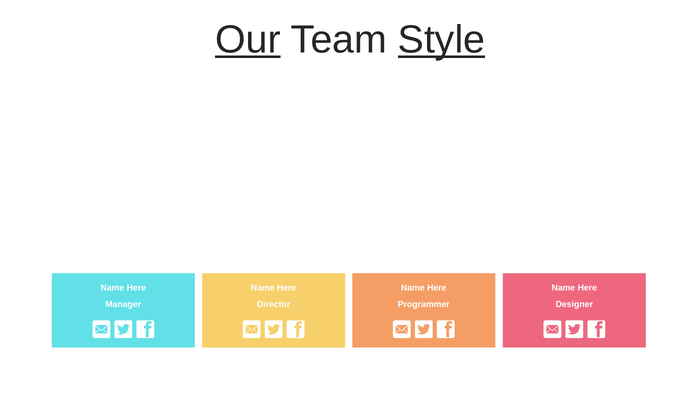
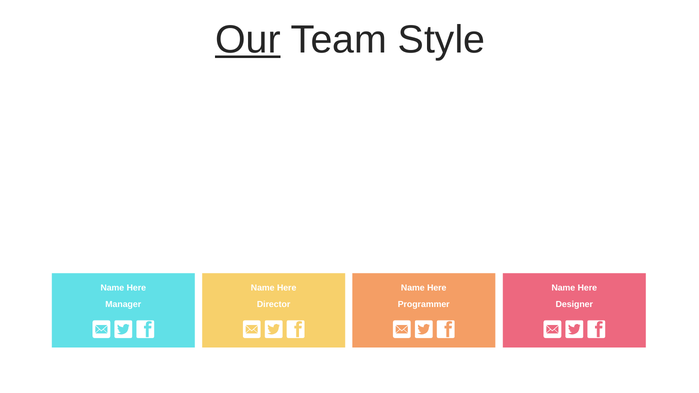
Style underline: present -> none (442, 40)
